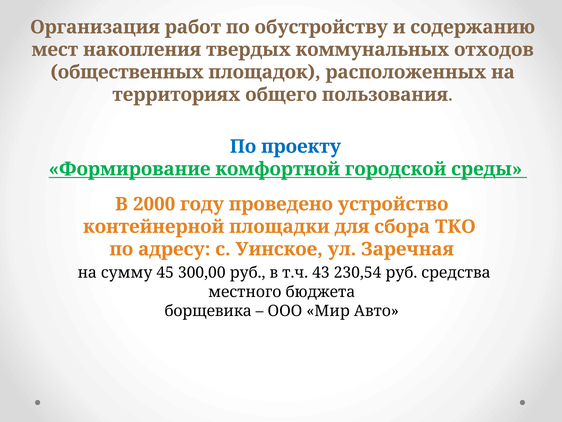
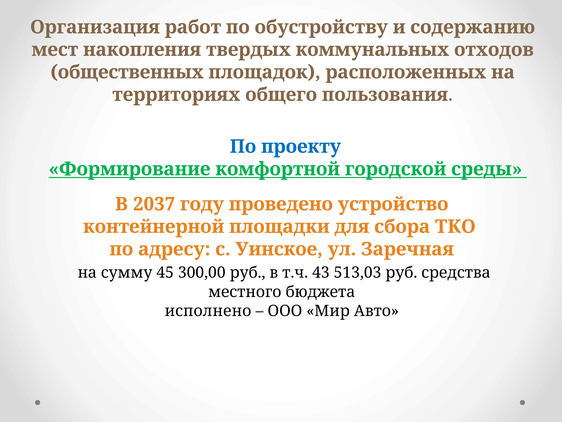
2000: 2000 -> 2037 (154, 204)
230,54: 230,54 -> 513,03 (358, 272)
борщевика: борщевика -> исполнено (208, 310)
